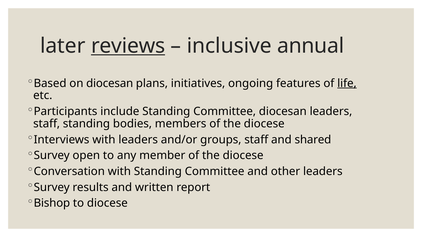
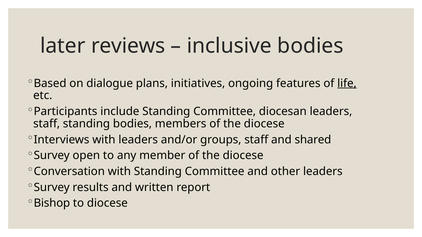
reviews underline: present -> none (128, 46)
inclusive annual: annual -> bodies (311, 46)
on diocesan: diocesan -> dialogue (110, 83)
